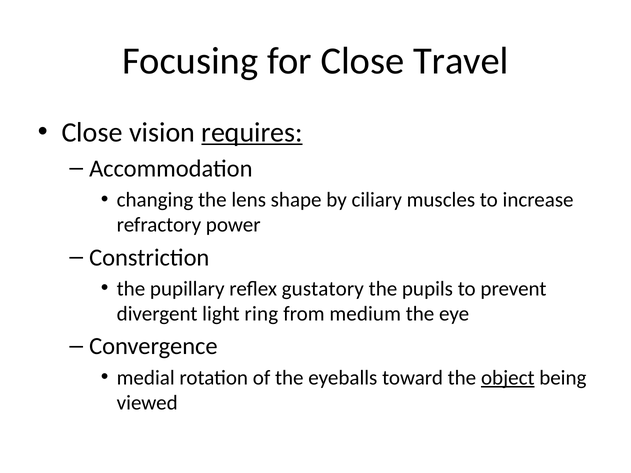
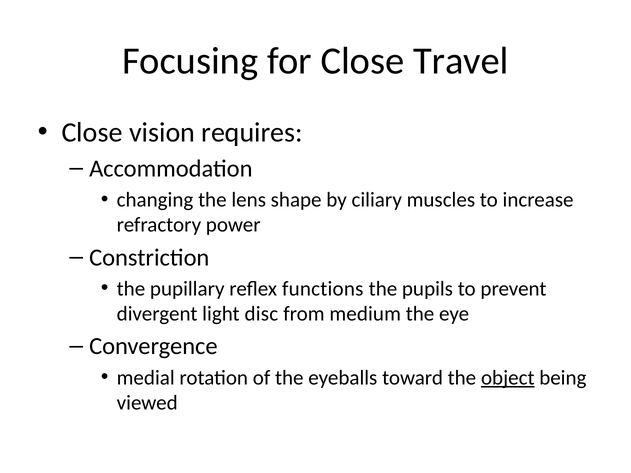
requires underline: present -> none (252, 132)
gustatory: gustatory -> functions (323, 289)
ring: ring -> disc (261, 314)
